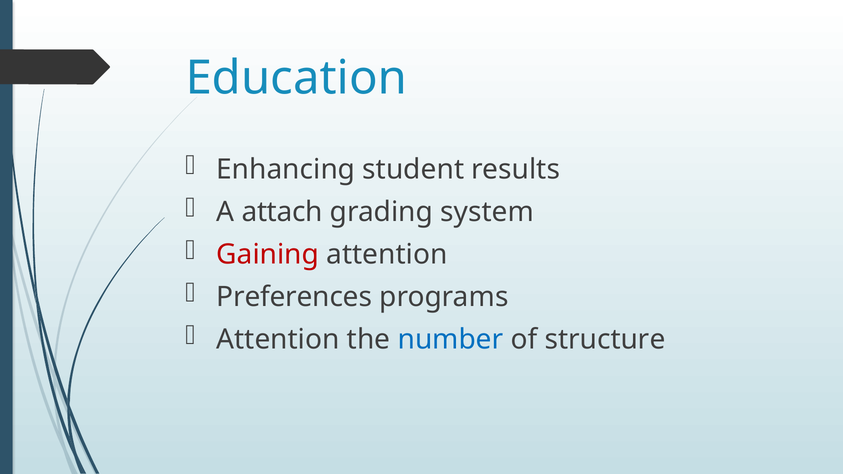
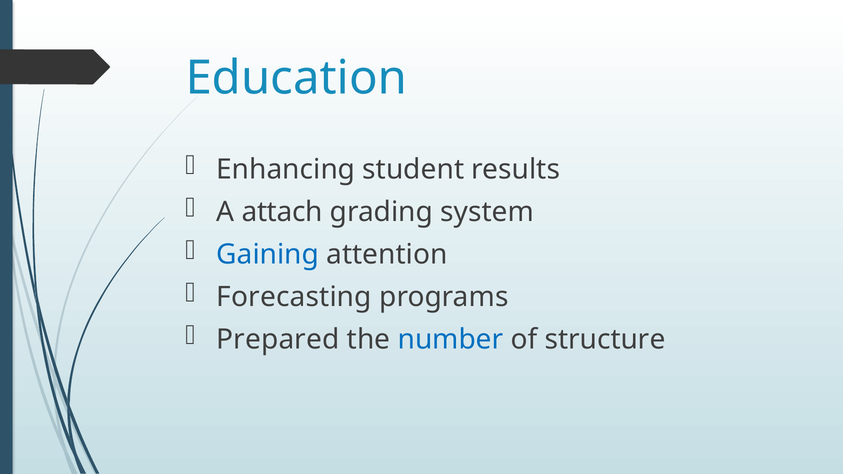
Gaining colour: red -> blue (268, 255)
Preferences: Preferences -> Forecasting (294, 297)
Attention: Attention -> Prepared (278, 340)
